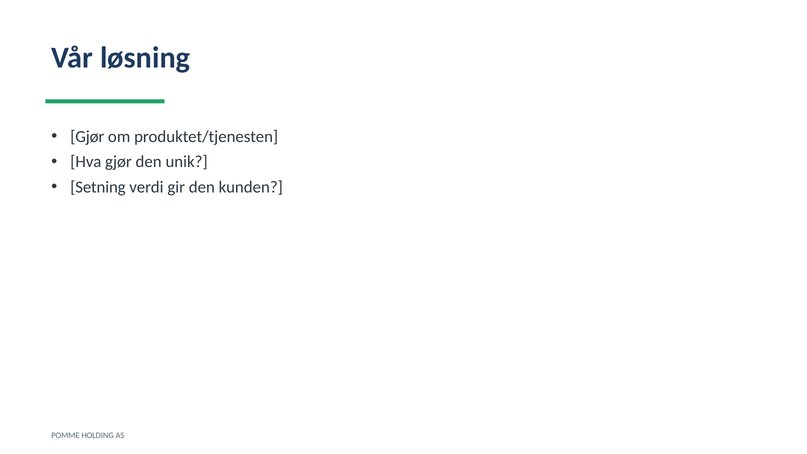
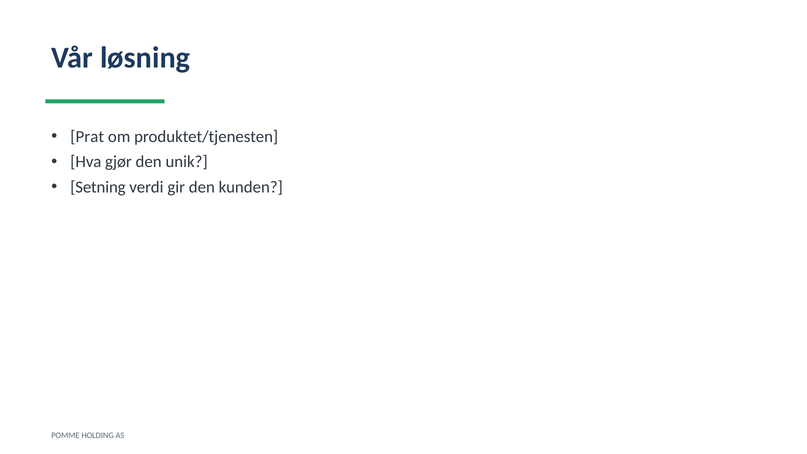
Gjør: Gjør -> Prat (87, 137)
